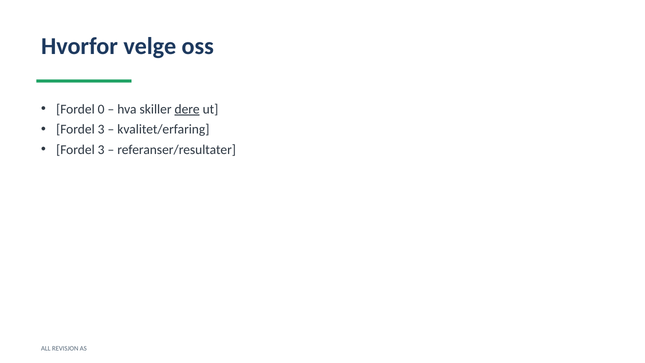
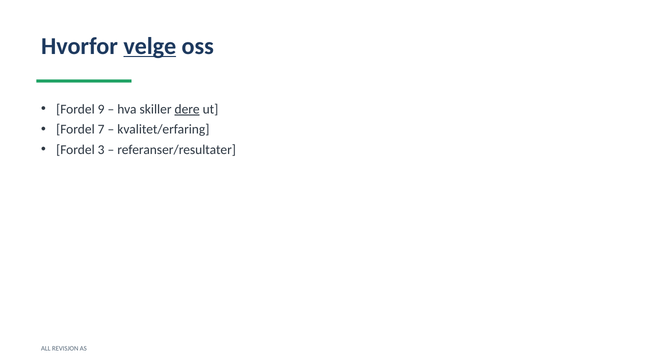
velge underline: none -> present (150, 46)
0: 0 -> 9 (101, 109)
3: 3 -> 7 (101, 129)
